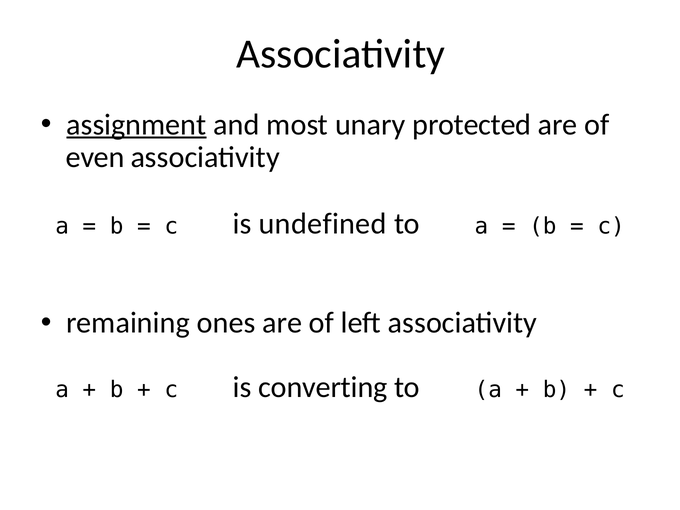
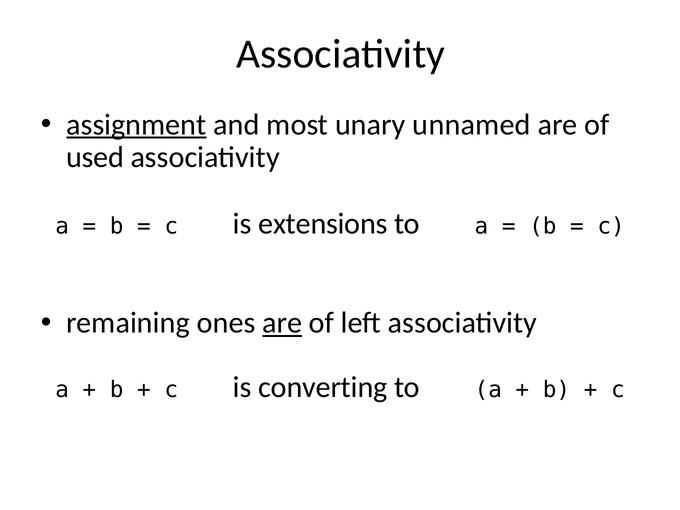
protected: protected -> unnamed (472, 125)
even: even -> used (95, 157)
undefined: undefined -> extensions (323, 224)
are underline: none -> present (282, 323)
